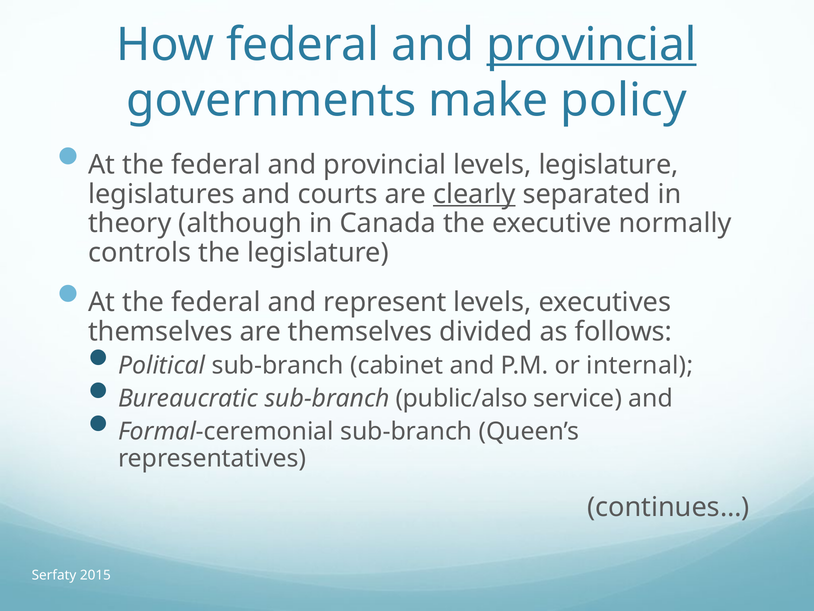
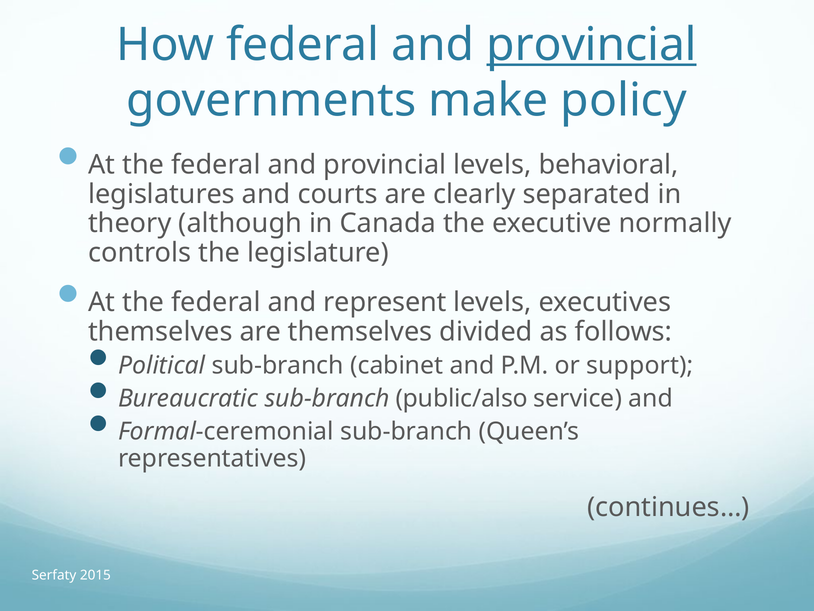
levels legislature: legislature -> behavioral (609, 165)
clearly underline: present -> none (474, 194)
internal: internal -> support (640, 365)
